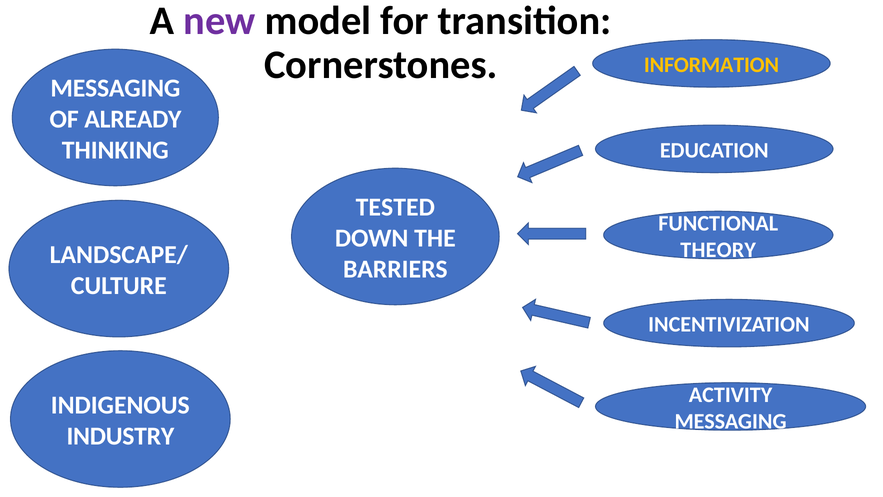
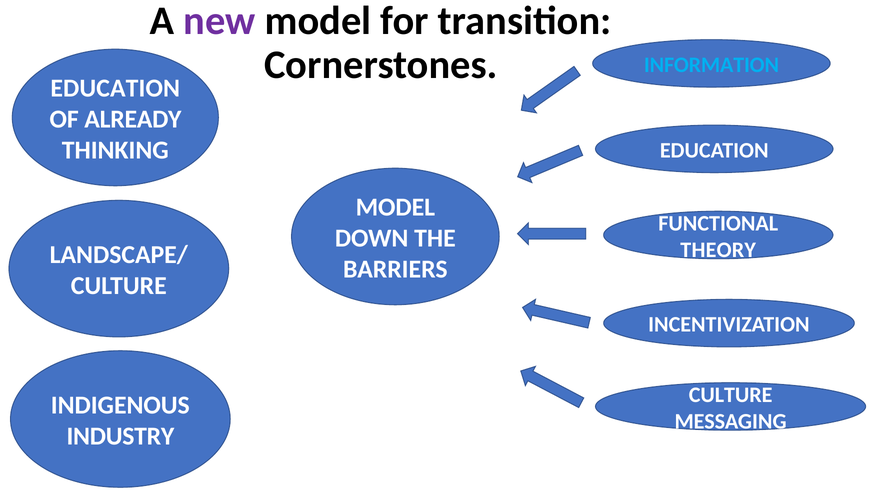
INFORMATION colour: yellow -> light blue (711, 65)
MESSAGING: MESSAGING -> EDUCATION (115, 88)
TESTED: TESTED -> MODEL (395, 207)
ACTIVITY: ACTIVITY -> CULTURE (731, 394)
